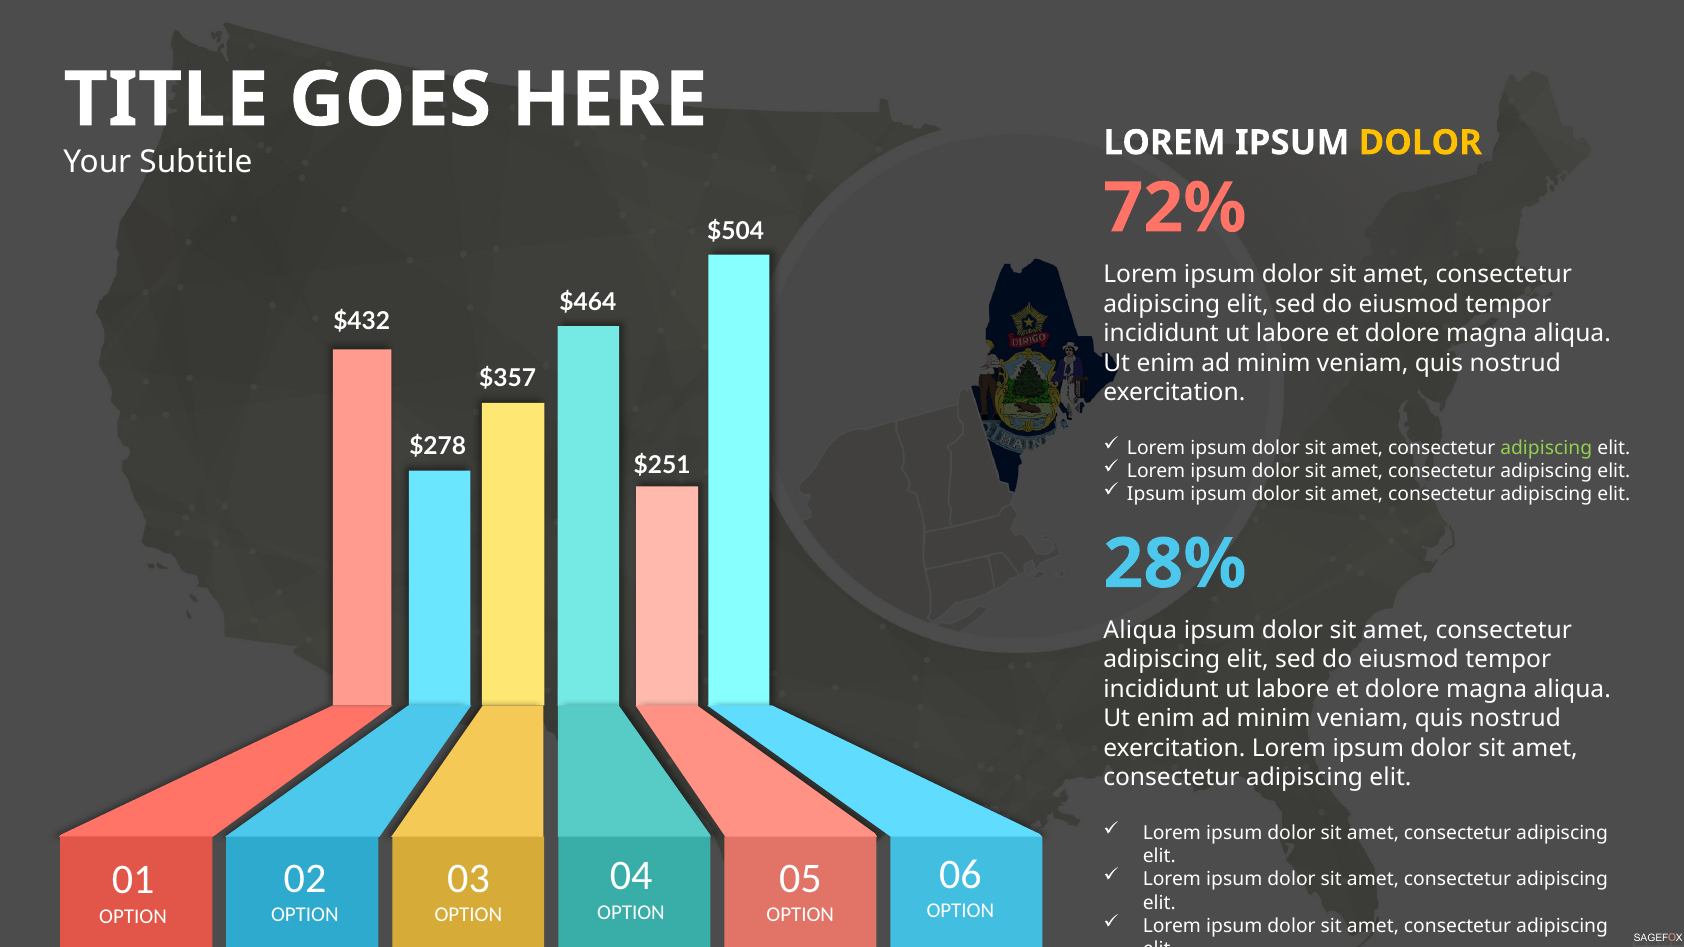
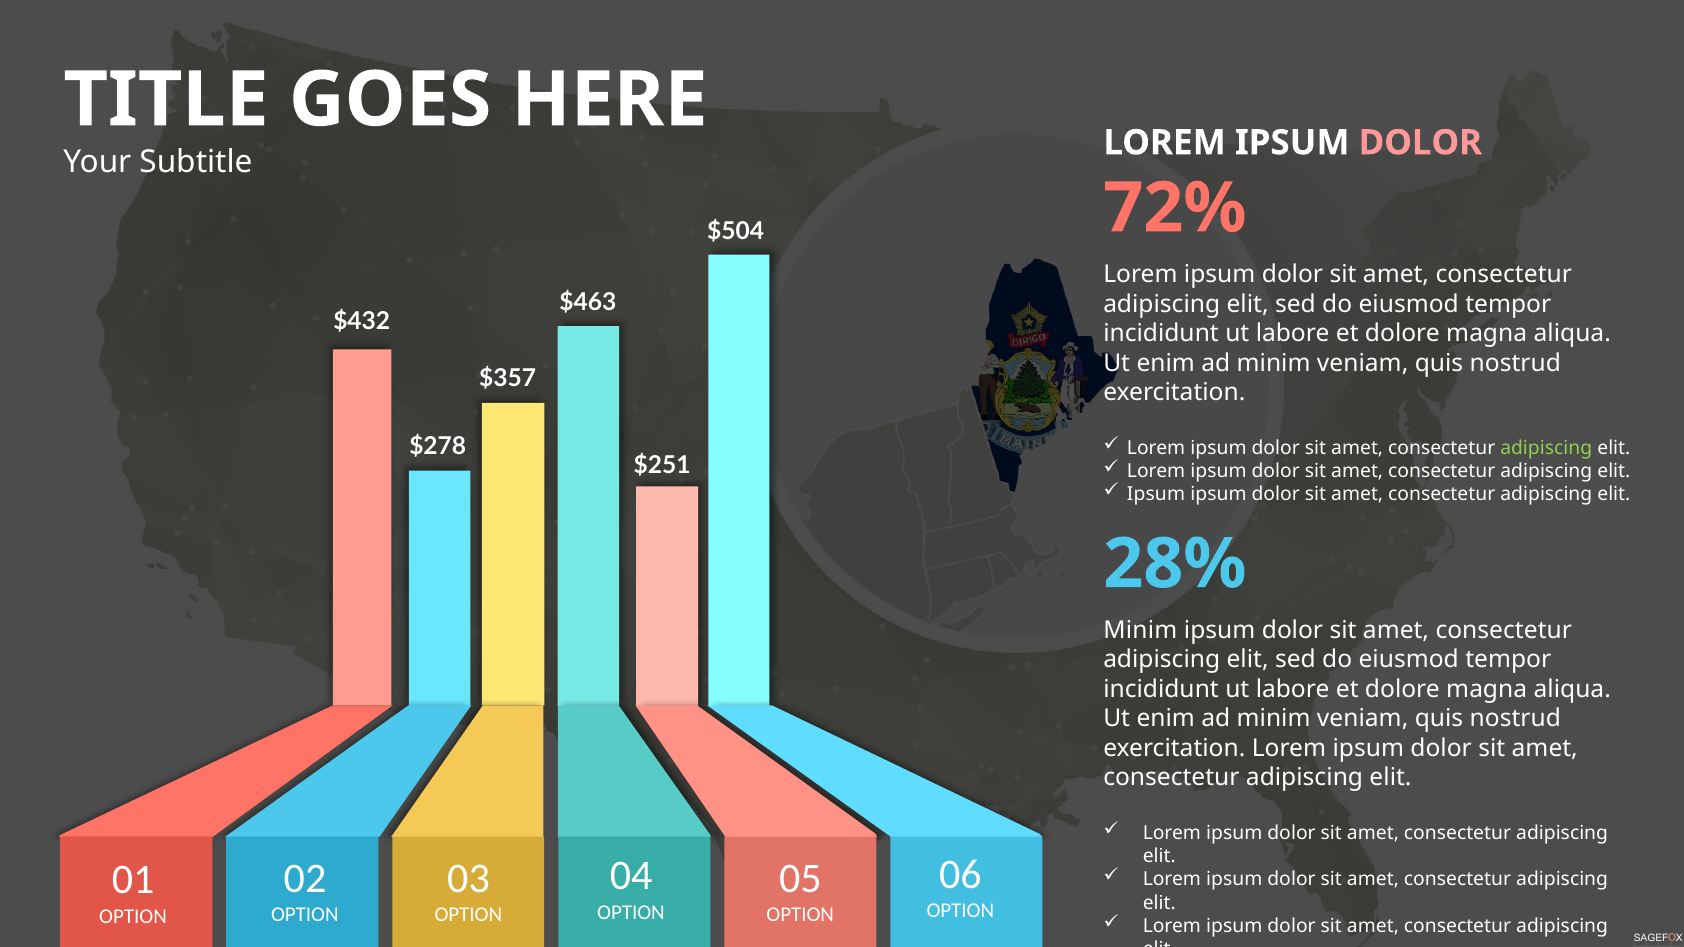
DOLOR colour: yellow -> pink (1420, 143)
$464: $464 -> $463 (588, 302)
Aliqua: Aliqua -> Minim (1140, 630)
